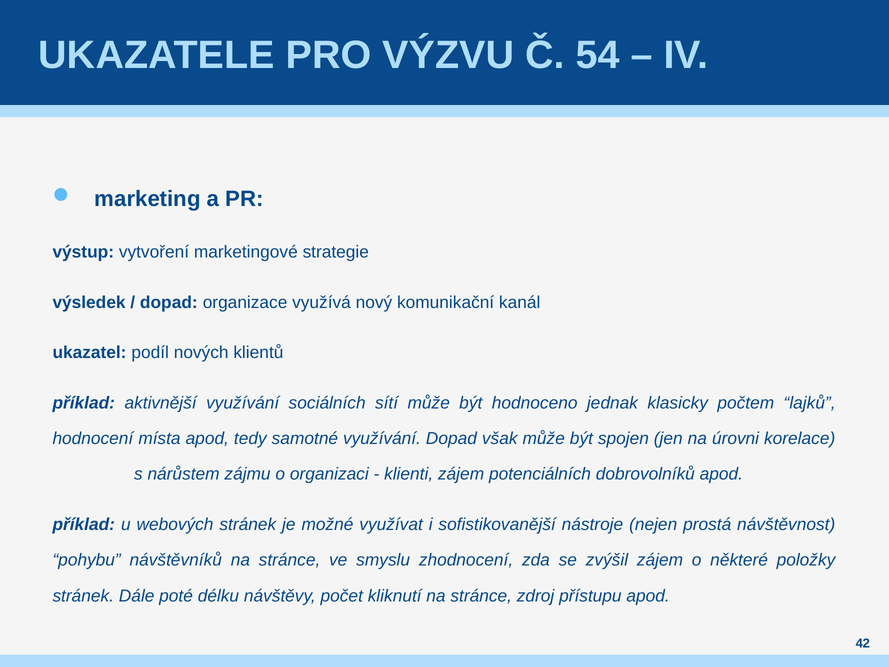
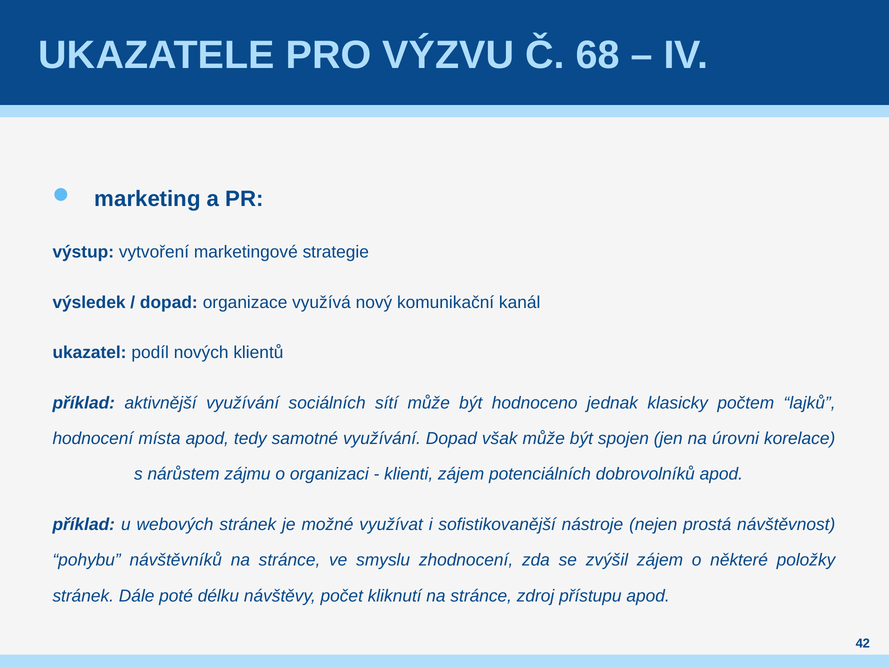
54: 54 -> 68 (598, 55)
